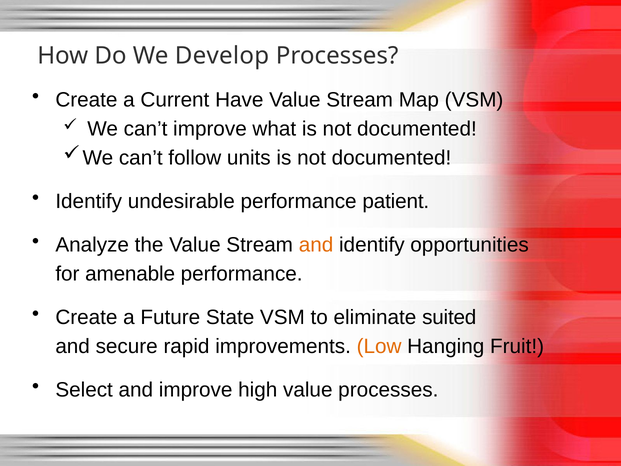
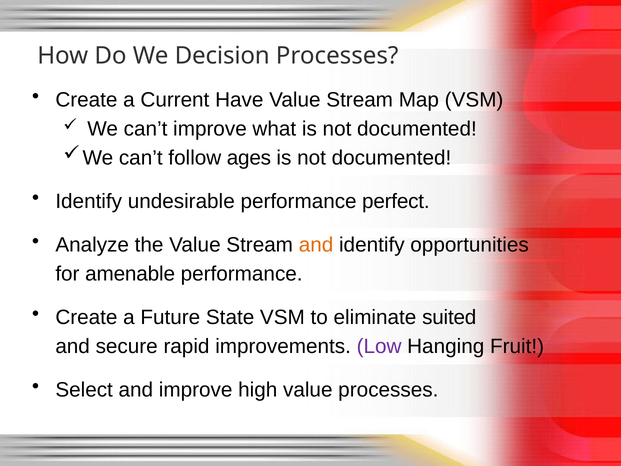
Develop: Develop -> Decision (222, 56)
units: units -> ages (249, 158)
patient: patient -> perfect (396, 201)
Low colour: orange -> purple (379, 346)
